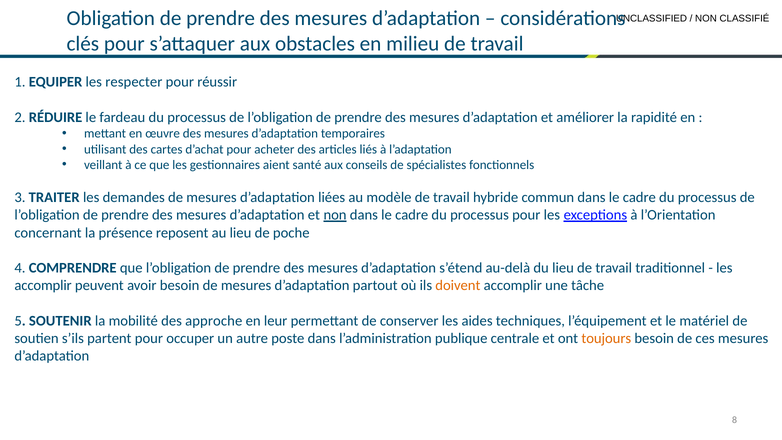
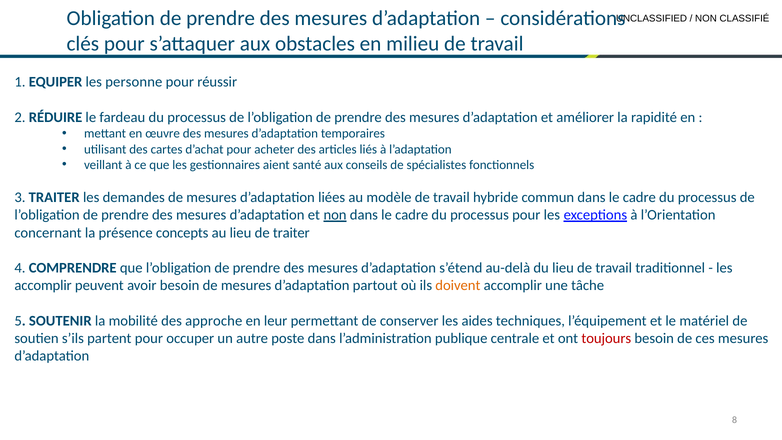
respecter: respecter -> personne (134, 82)
reposent: reposent -> concepts (182, 233)
de poche: poche -> traiter (291, 233)
toujours colour: orange -> red (606, 338)
